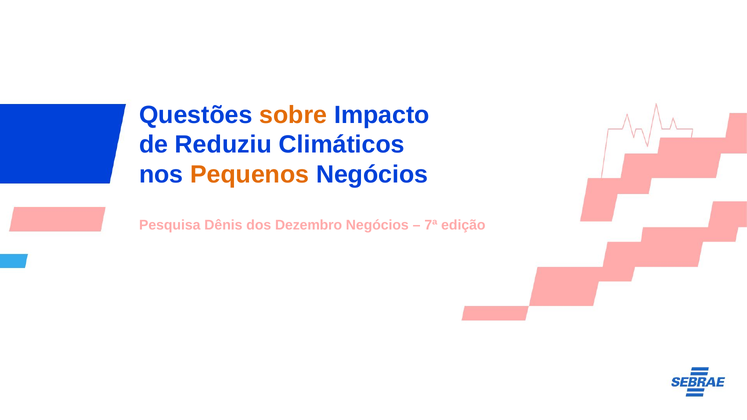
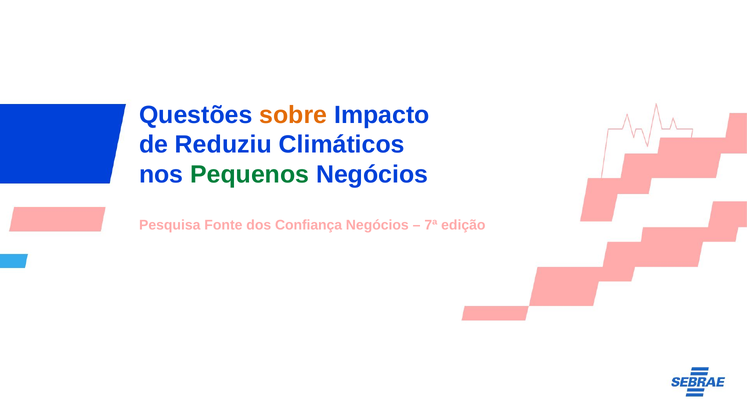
Pequenos colour: orange -> green (250, 175)
Dênis: Dênis -> Fonte (223, 225)
Dezembro: Dezembro -> Confiança (309, 225)
